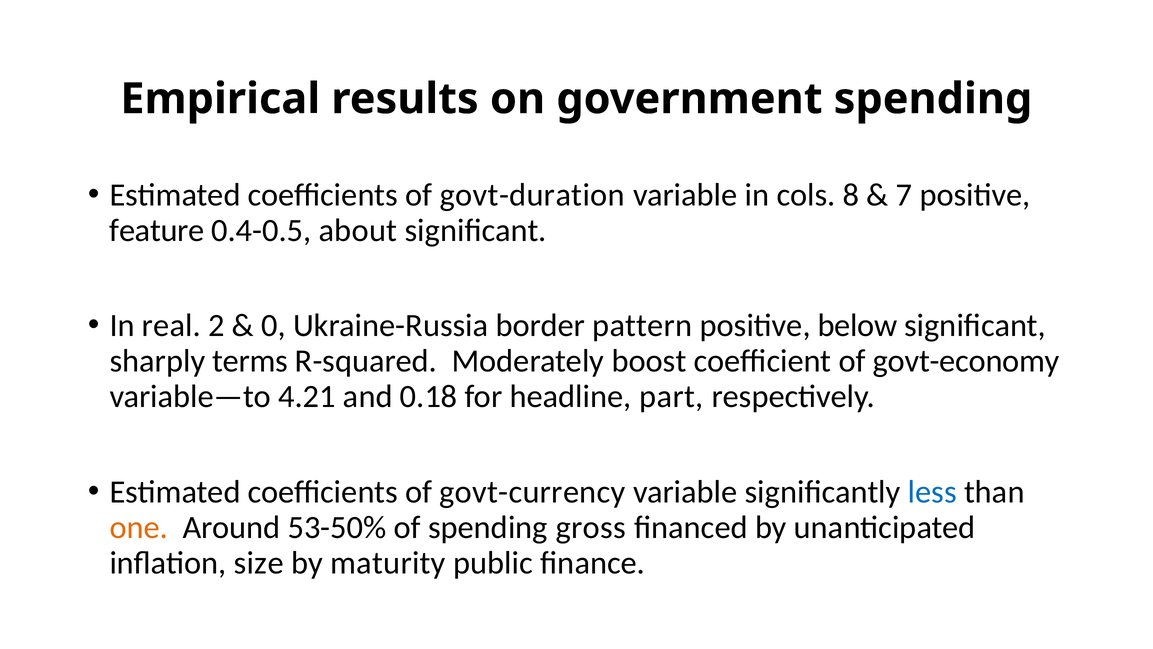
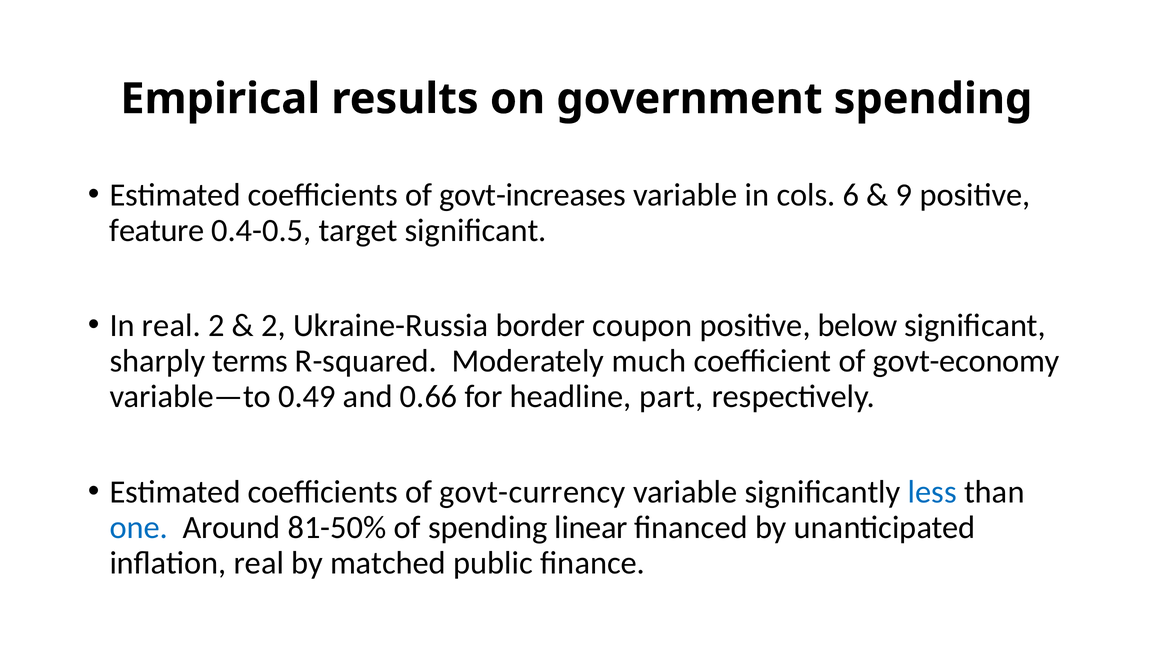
govt-duration: govt-duration -> govt-increases (533, 195)
8: 8 -> 6 (851, 195)
7: 7 -> 9 (904, 195)
about: about -> target (358, 230)
0: 0 -> 2 (274, 325)
pattern: pattern -> coupon (642, 325)
boost: boost -> much (649, 361)
4.21: 4.21 -> 0.49 (307, 396)
0.18: 0.18 -> 0.66 (429, 396)
one colour: orange -> blue (139, 527)
53-50%: 53-50% -> 81-50% (337, 527)
gross: gross -> linear (591, 527)
inflation size: size -> real (259, 563)
maturity: maturity -> matched (388, 563)
